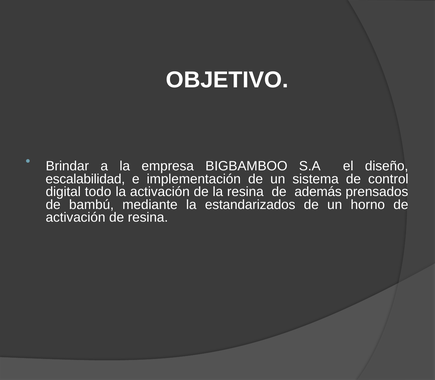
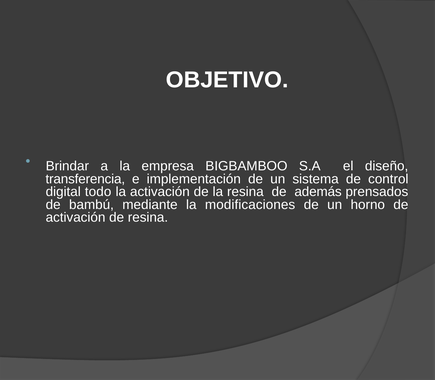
escalabilidad: escalabilidad -> transferencia (85, 179)
estandarizados: estandarizados -> modificaciones (250, 205)
